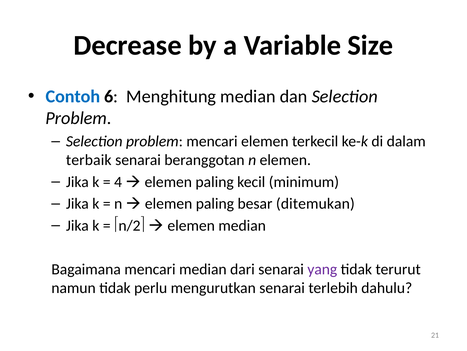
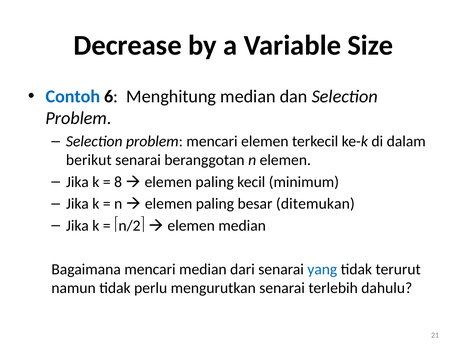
terbaik: terbaik -> berikut (89, 160)
4: 4 -> 8 (118, 182)
yang colour: purple -> blue (322, 269)
